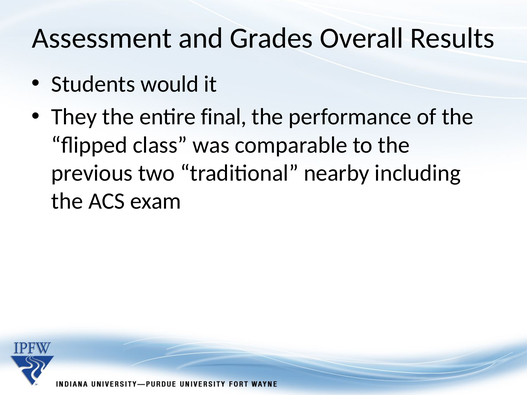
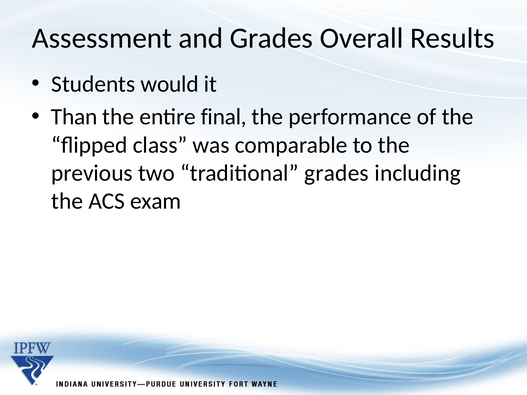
They: They -> Than (74, 117)
traditional nearby: nearby -> grades (336, 173)
